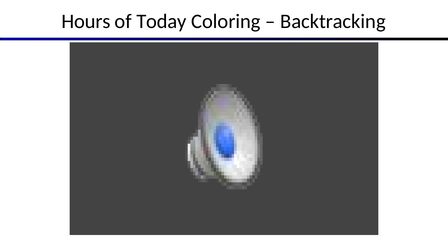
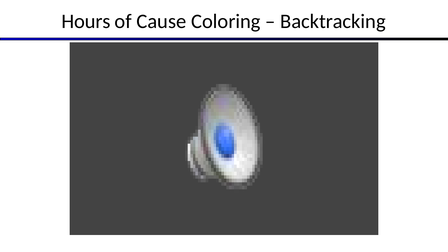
Today: Today -> Cause (161, 21)
